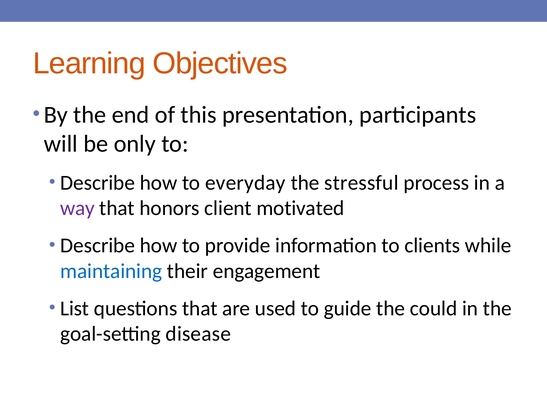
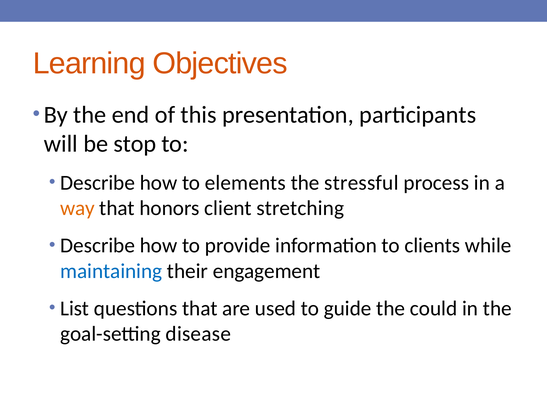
only: only -> stop (135, 144)
everyday: everyday -> elements (245, 183)
way colour: purple -> orange (77, 208)
motivated: motivated -> stretching (300, 208)
